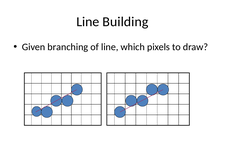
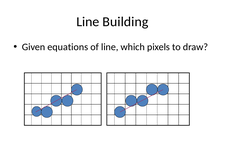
branching: branching -> equations (68, 47)
